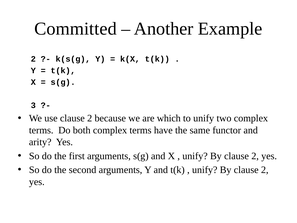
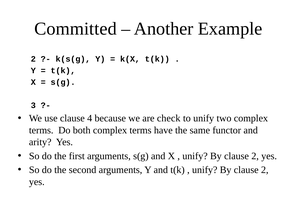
use clause 2: 2 -> 4 (90, 118)
which: which -> check (169, 118)
